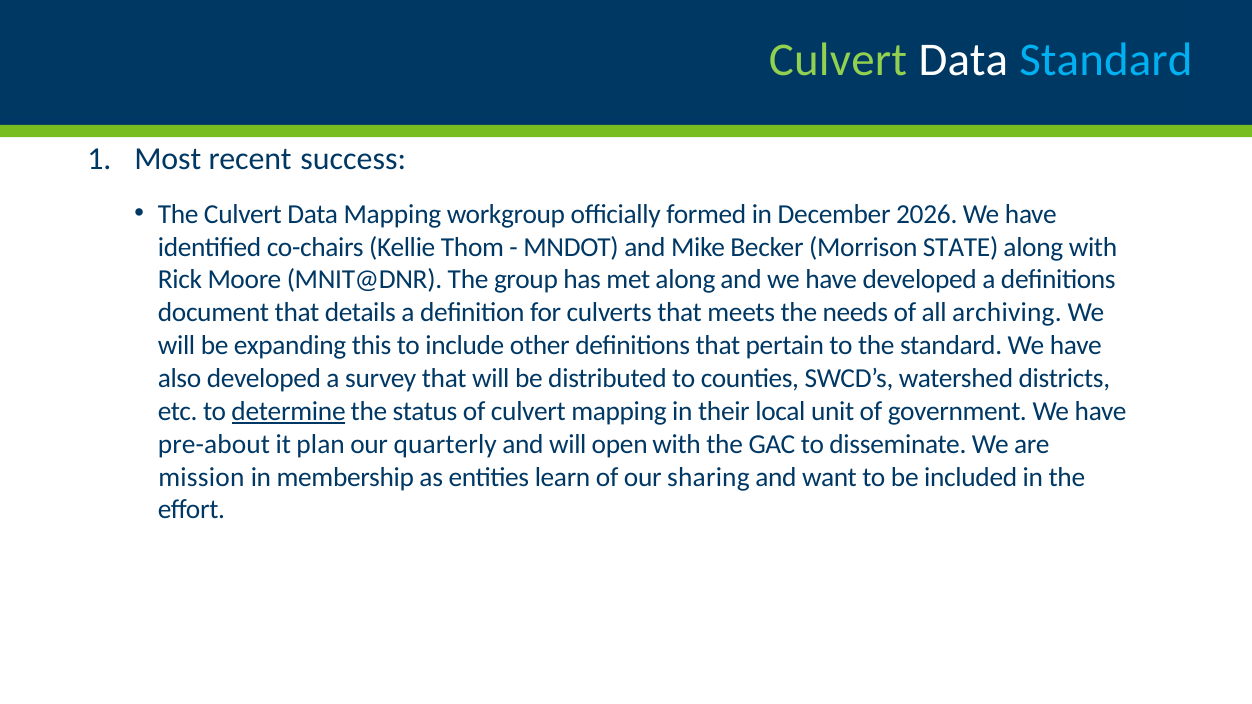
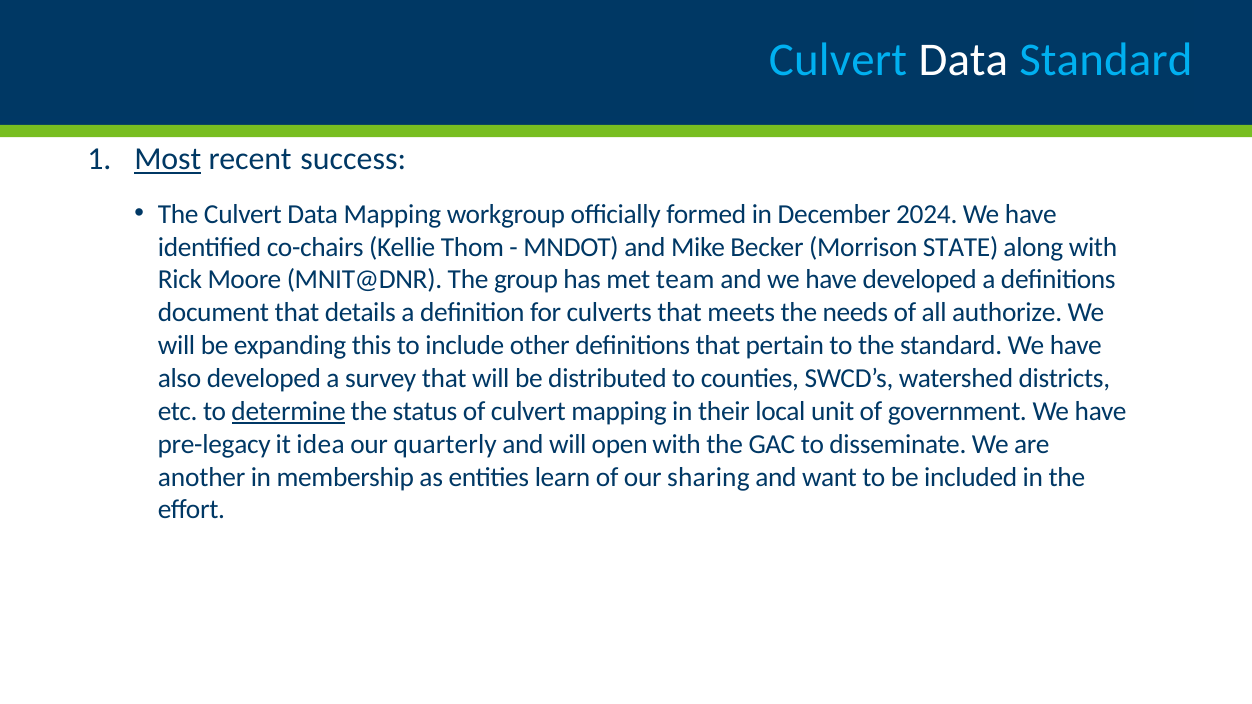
Culvert colour: light green -> light blue (838, 60)
Most underline: none -> present (168, 159)
2026: 2026 -> 2024 (927, 214)
met along: along -> team (685, 280)
archiving: archiving -> authorize (1007, 313)
pre-about: pre-about -> pre-legacy (214, 444)
plan: plan -> idea (321, 444)
mission: mission -> another (202, 477)
